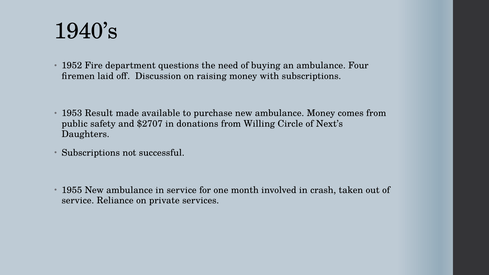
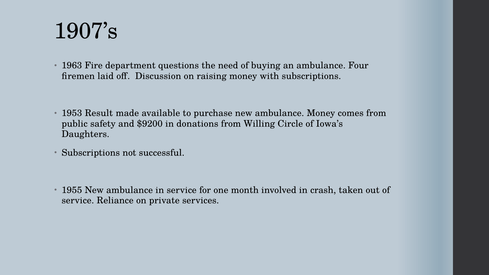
1940’s: 1940’s -> 1907’s (86, 31)
1952: 1952 -> 1963 (72, 66)
$2707: $2707 -> $9200 (150, 124)
Next’s: Next’s -> Iowa’s (329, 124)
